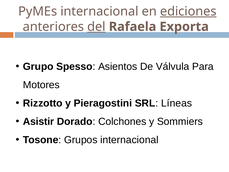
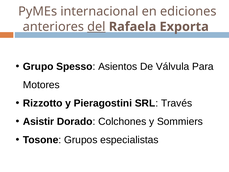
ediciones underline: present -> none (188, 11)
Líneas: Líneas -> Través (177, 103)
Grupos internacional: internacional -> especialistas (129, 140)
